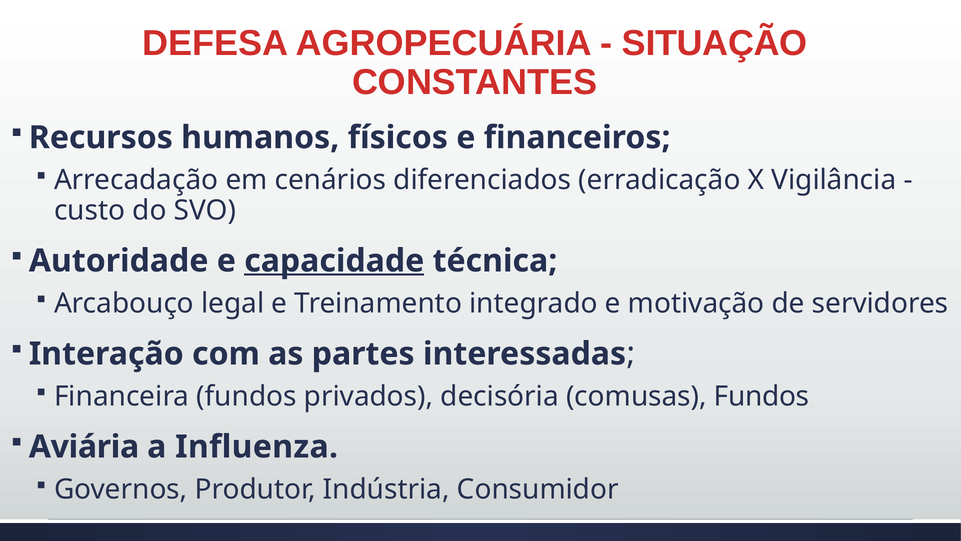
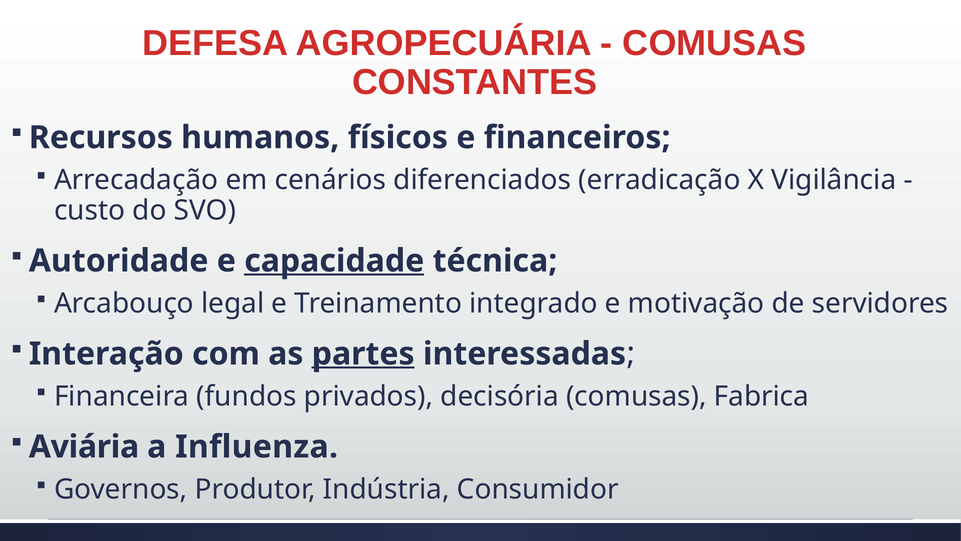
SITUAÇÃO: SITUAÇÃO -> COMUSAS (714, 43)
partes underline: none -> present (363, 354)
comusas Fundos: Fundos -> Fabrica (761, 396)
